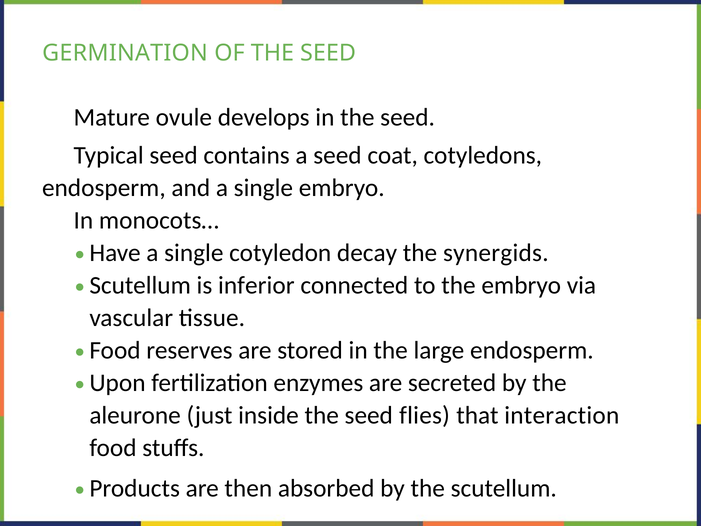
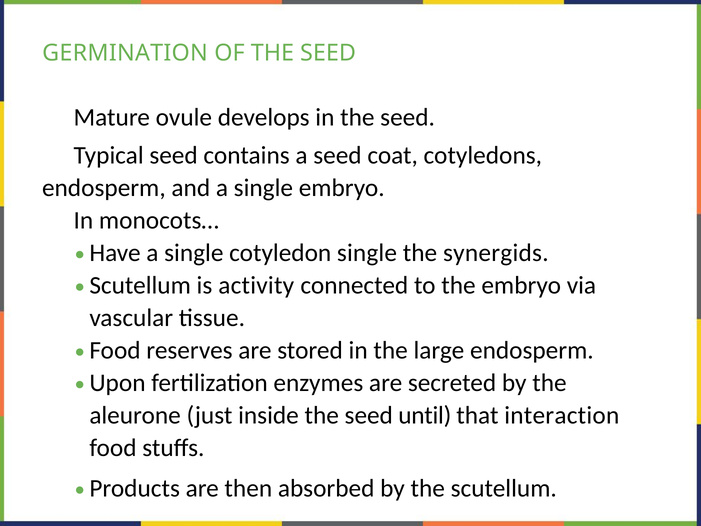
cotyledon decay: decay -> single (367, 253)
inferior: inferior -> activity (256, 285)
flies: flies -> until (425, 415)
